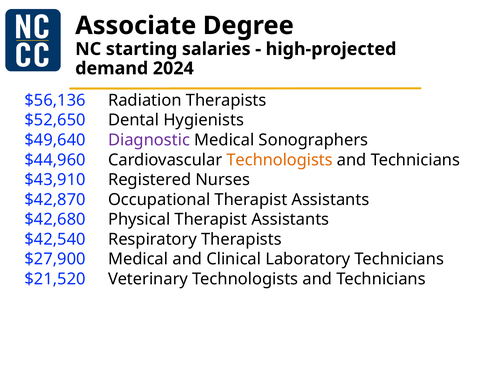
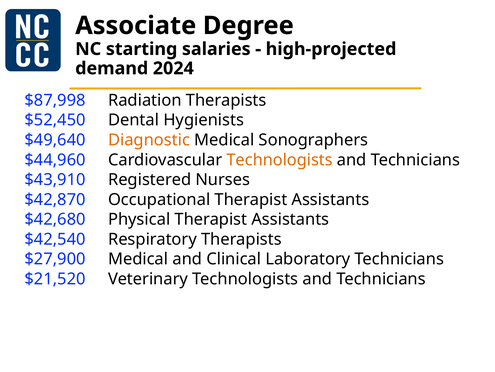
$56,136: $56,136 -> $87,998 (55, 100)
$52,650: $52,650 -> $52,450 (55, 120)
Diagnostic colour: purple -> orange (149, 140)
